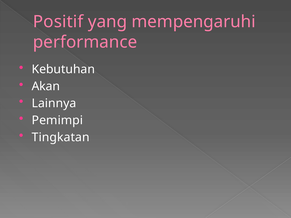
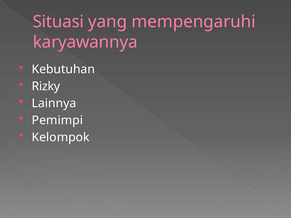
Positif: Positif -> Situasi (58, 22)
performance: performance -> karyawannya (85, 42)
Akan: Akan -> Rizky (46, 86)
Tingkatan: Tingkatan -> Kelompok (61, 137)
